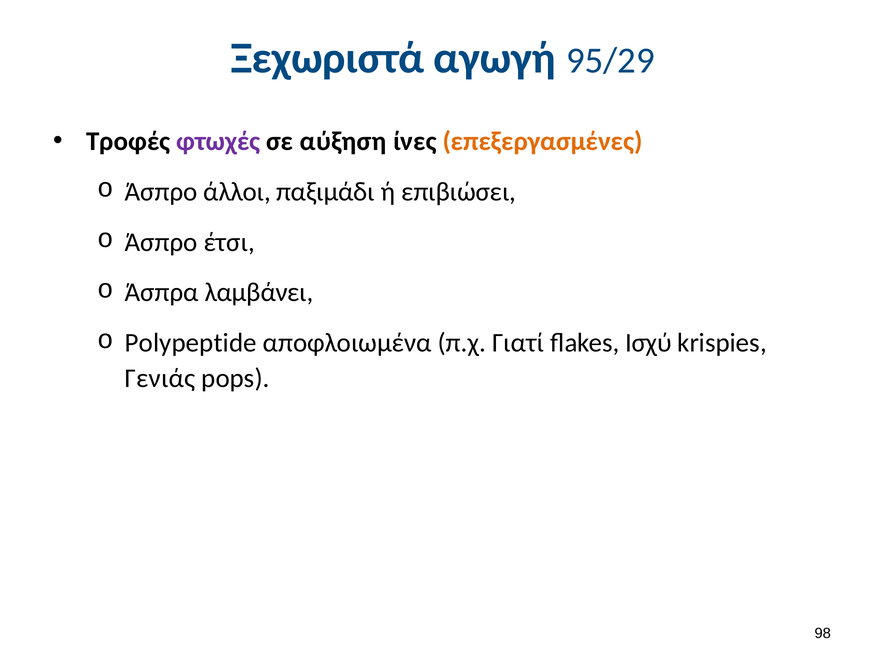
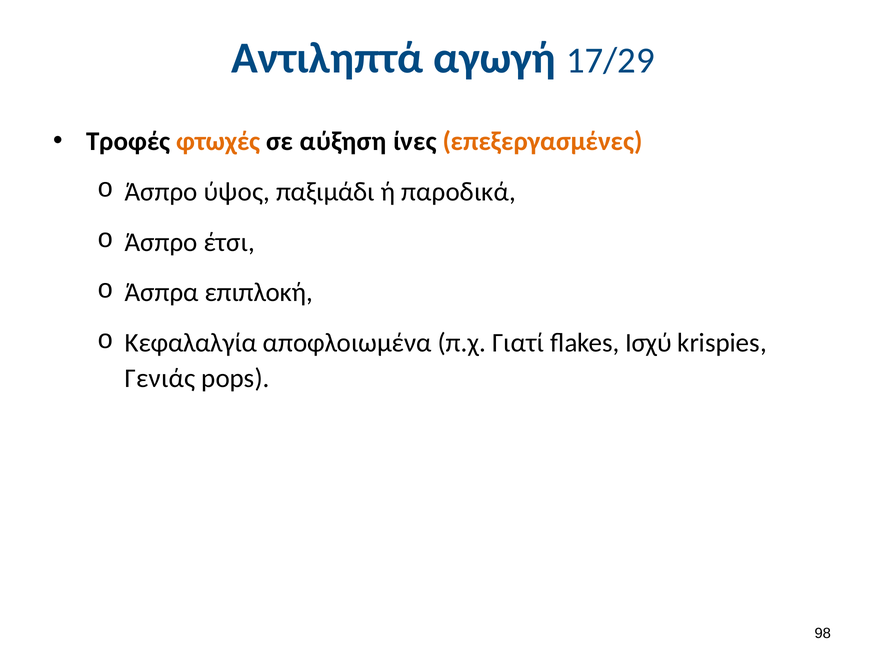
Ξεχωριστά: Ξεχωριστά -> Αντιληπτά (327, 58)
95/29: 95/29 -> 17/29 (610, 61)
φτωχές colour: purple -> orange (218, 141)
άλλοι: άλλοι -> ύψος (237, 192)
επιβιώσει: επιβιώσει -> παροδικά (459, 192)
λαμβάνει: λαμβάνει -> επιπλοκή (259, 293)
Polypeptide: Polypeptide -> Κεφαλαλγία (191, 343)
